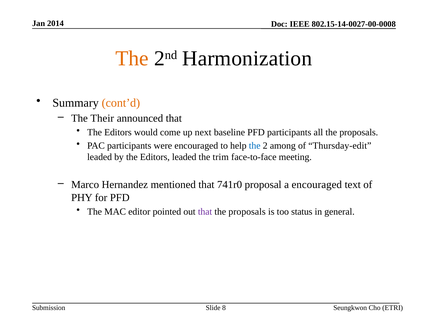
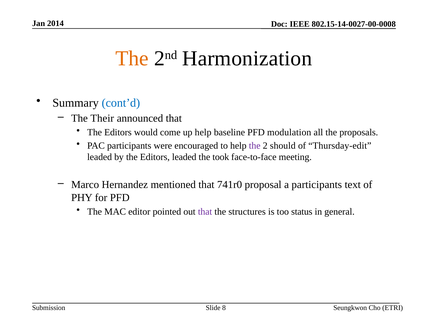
cont’d colour: orange -> blue (121, 103)
up next: next -> help (203, 132)
PFD participants: participants -> modulation (289, 132)
the colour: blue -> purple (255, 146)
among: among -> should (283, 146)
trim: trim -> took (221, 157)
a encouraged: encouraged -> participants (317, 185)
proposals: proposals -> structures (247, 212)
